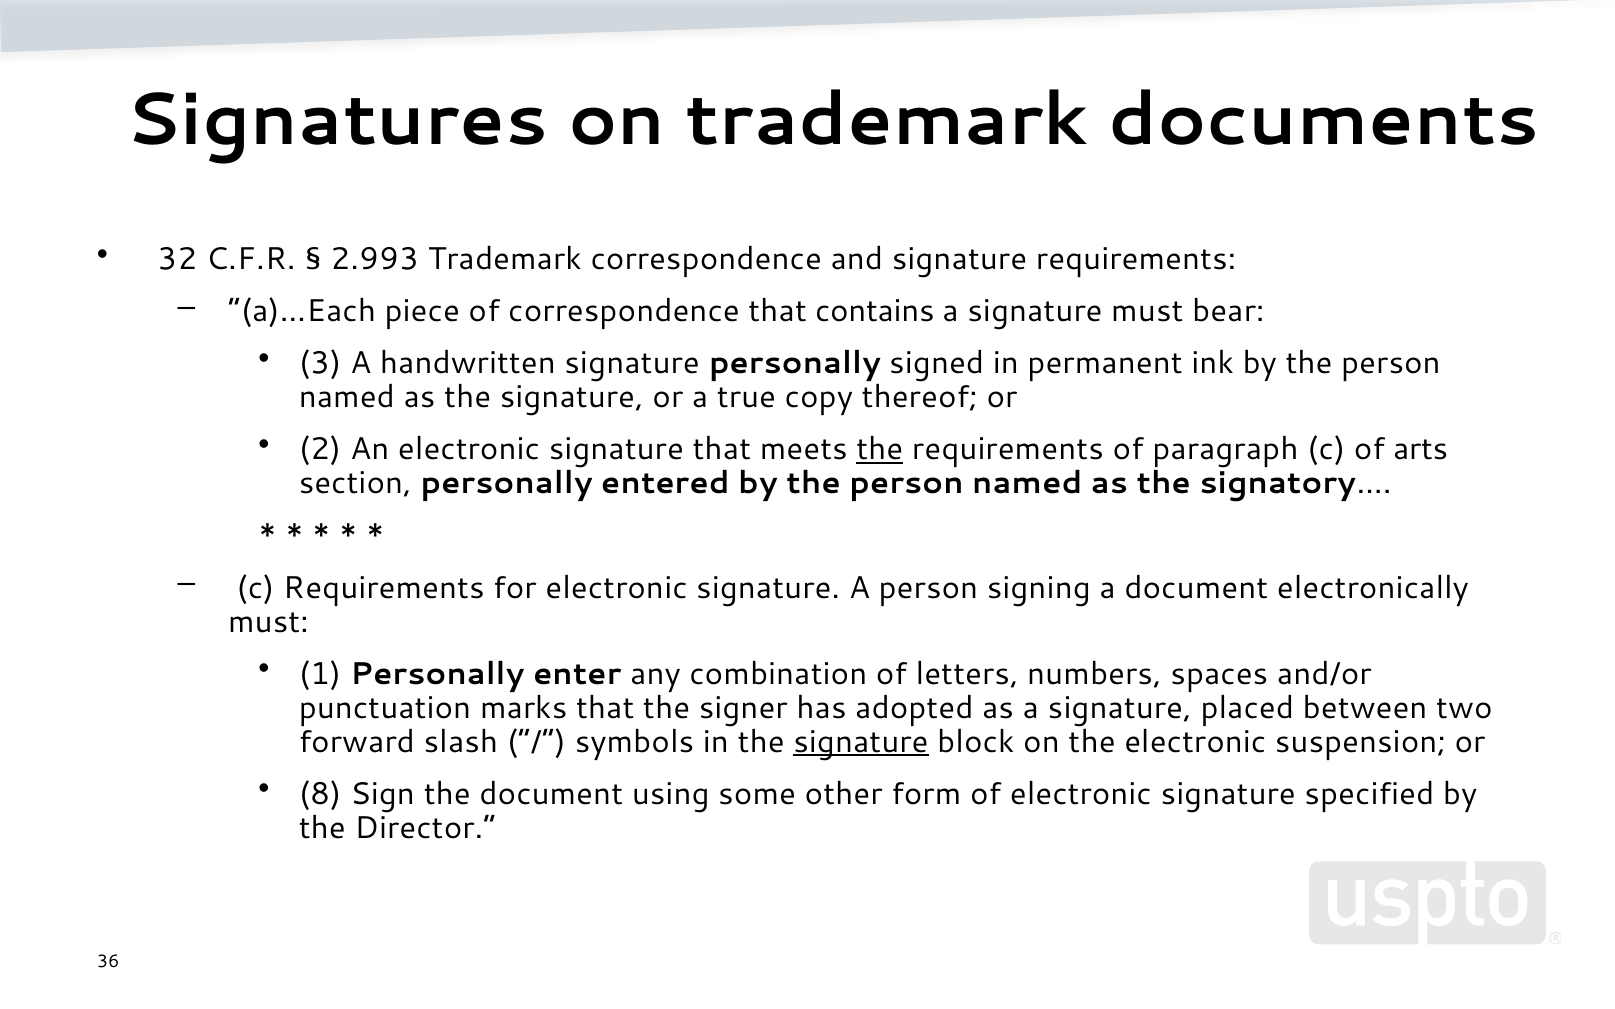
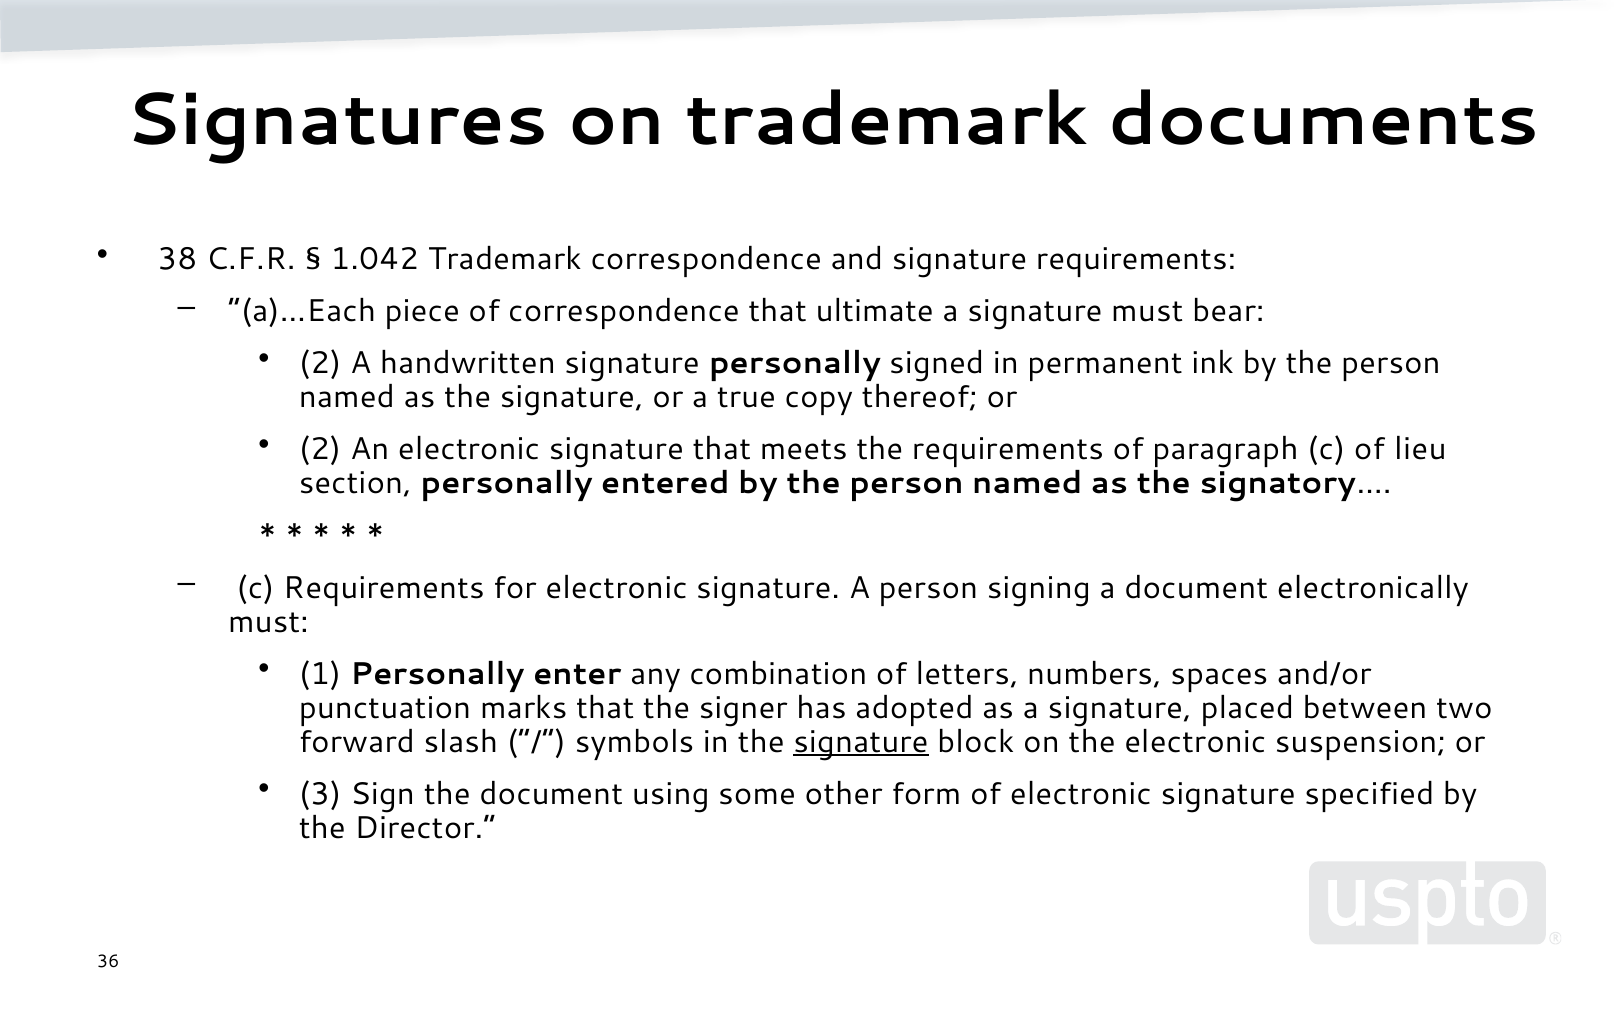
32: 32 -> 38 (177, 259)
2.993: 2.993 -> 1.042 (375, 259)
contains: contains -> ultimate (875, 311)
3: 3 -> 2 (320, 364)
the underline: present -> none (880, 450)
arts: arts -> lieu (1420, 450)
8: 8 -> 3 (320, 794)
